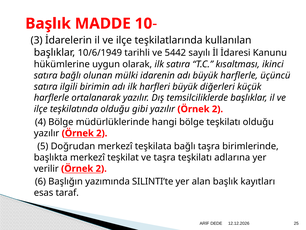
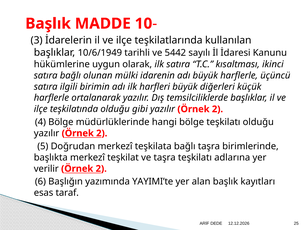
SILINTI’te: SILINTI’te -> YAYIMI’te (153, 181)
